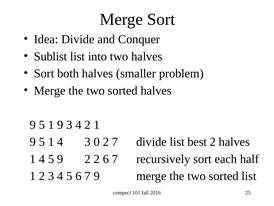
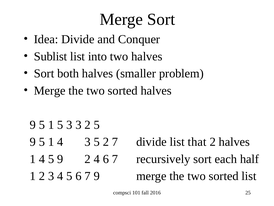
5 1 9: 9 -> 5 (60, 124)
4: 4 -> 3 (78, 124)
2 1: 1 -> 5 (97, 124)
3 0: 0 -> 5 (97, 142)
best: best -> that (197, 142)
2 2: 2 -> 4 (97, 159)
